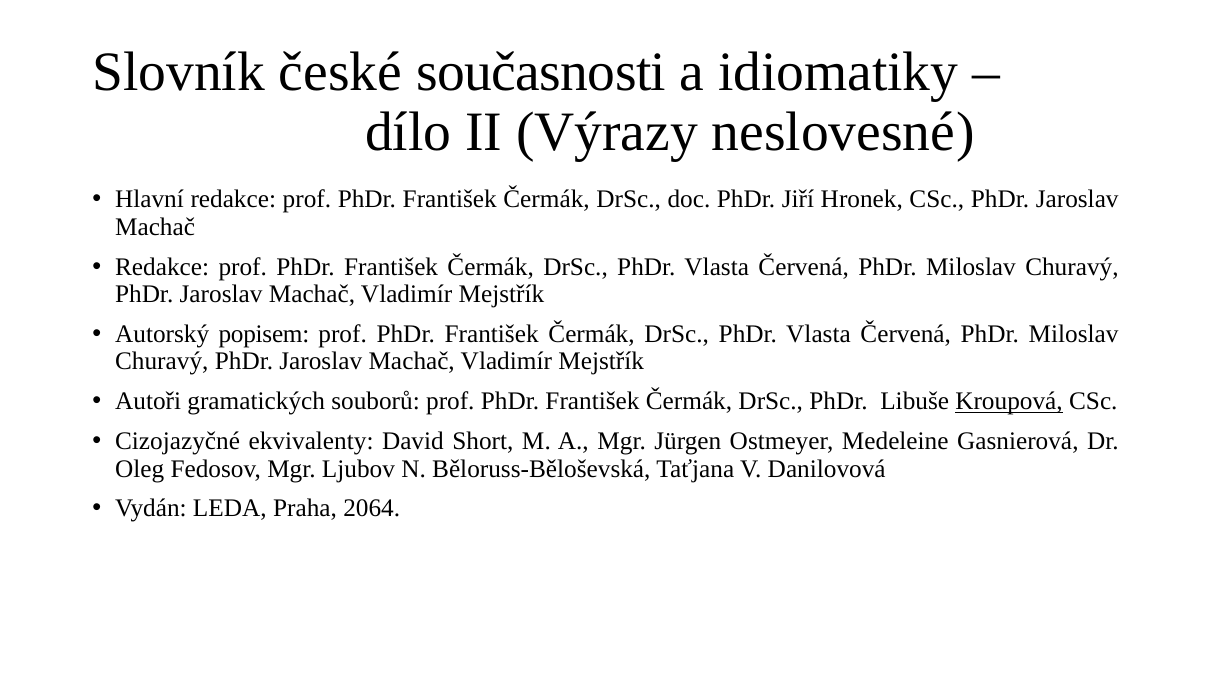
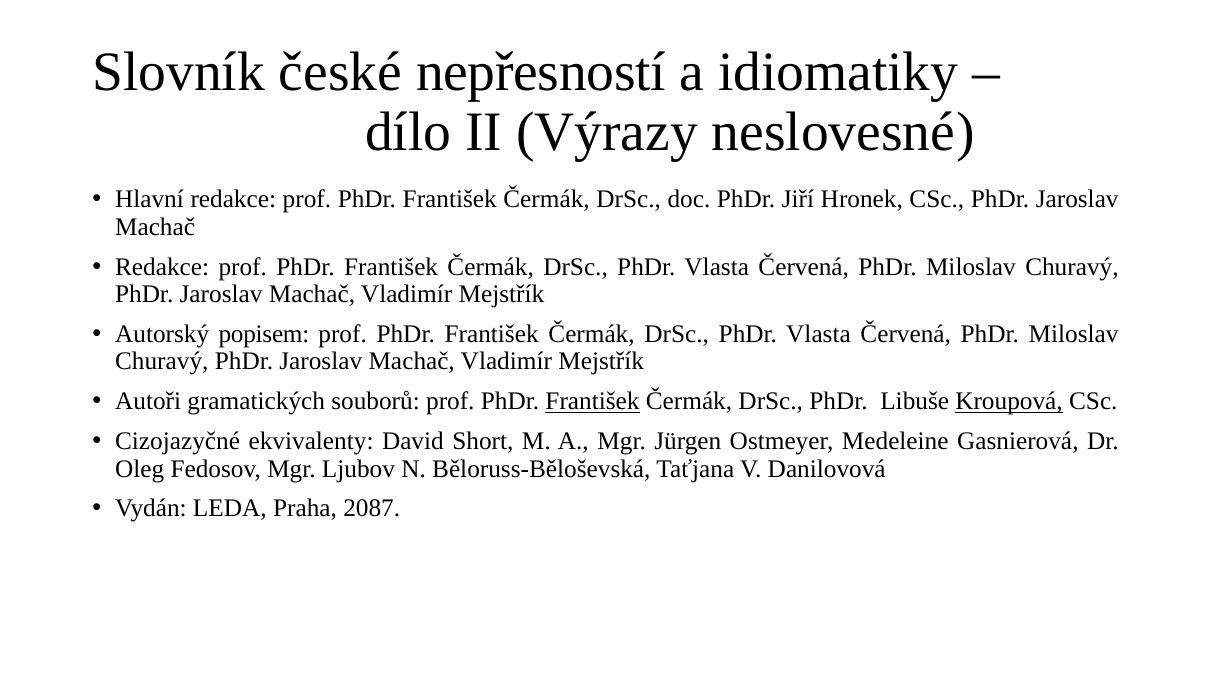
současnosti: současnosti -> nepřesností (541, 72)
František underline: none -> present (593, 401)
2064: 2064 -> 2087 (372, 508)
